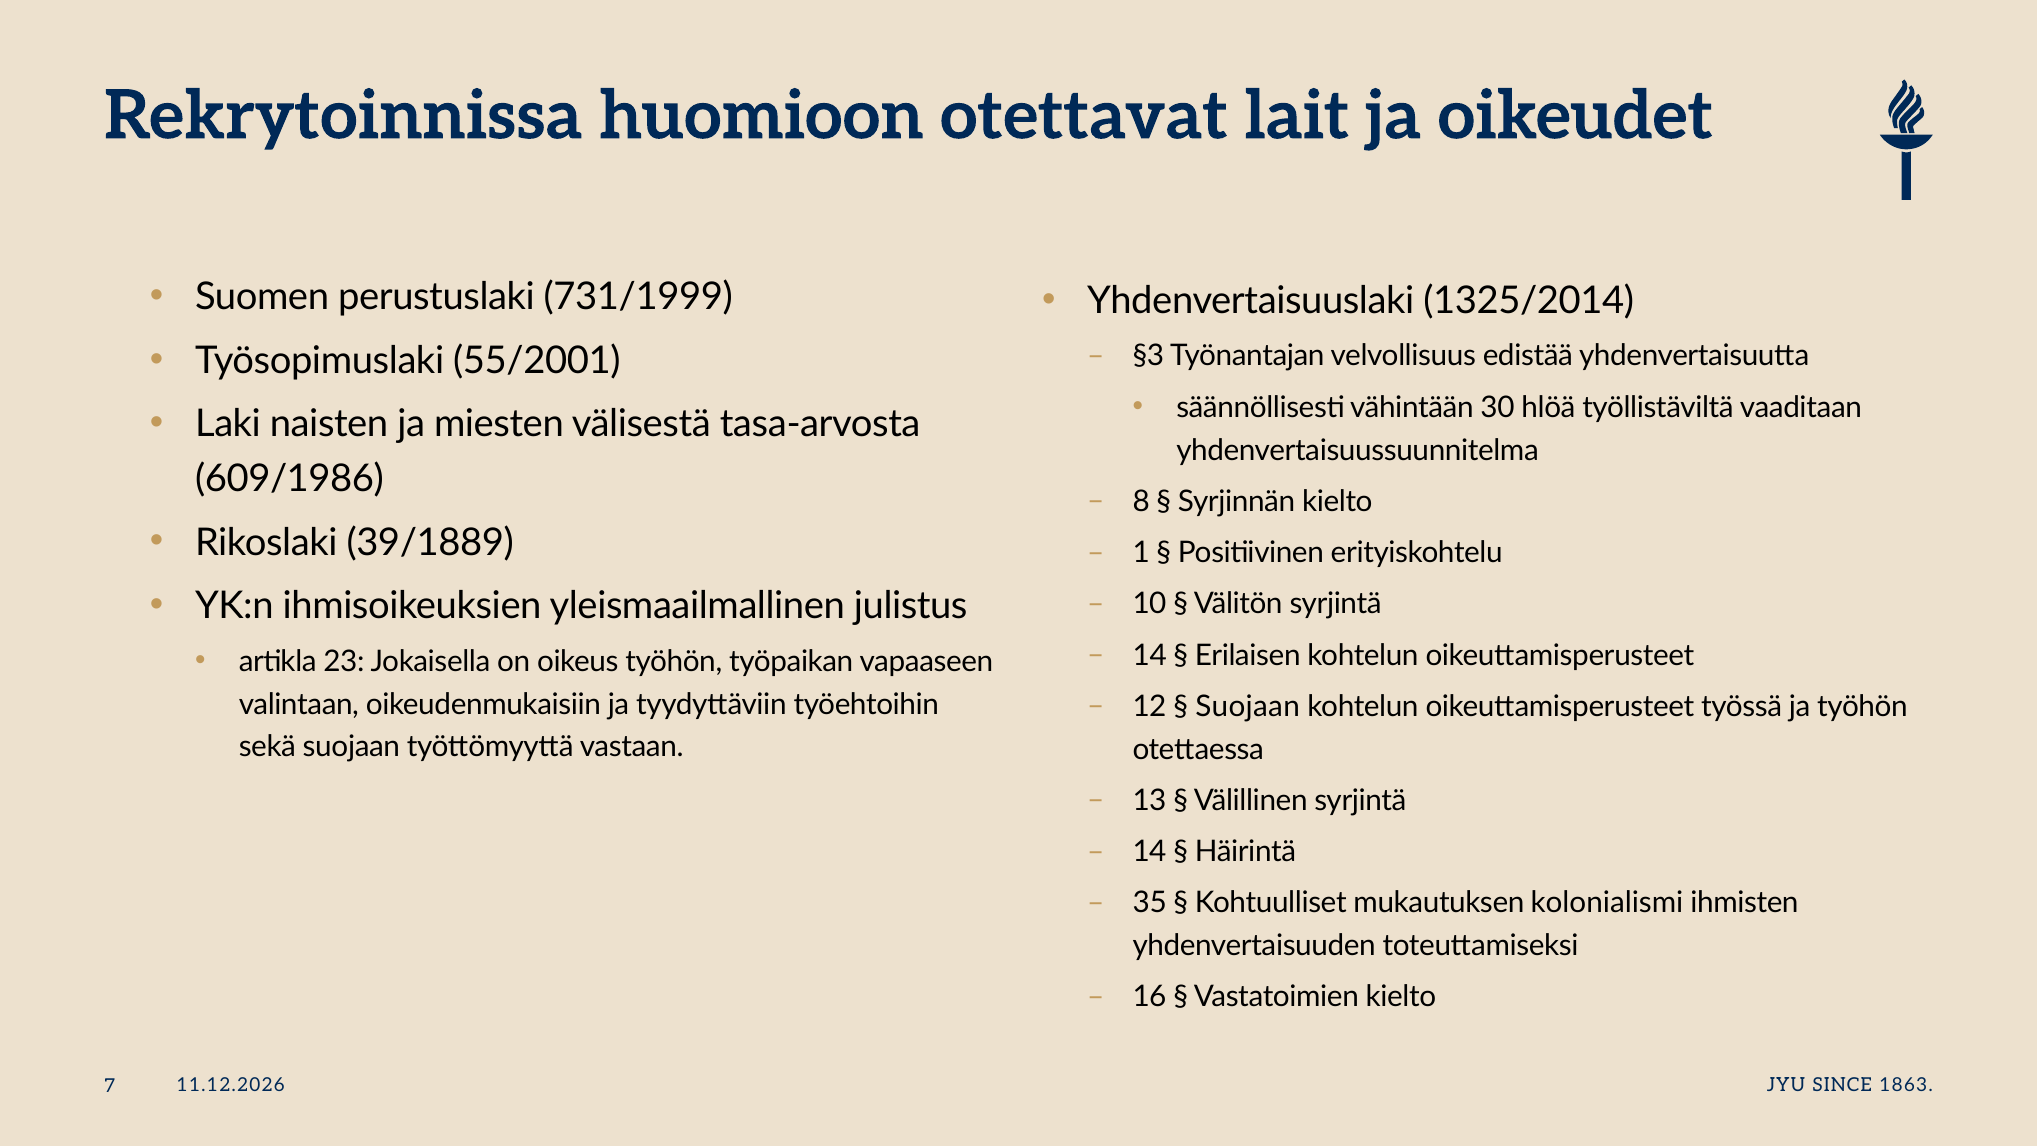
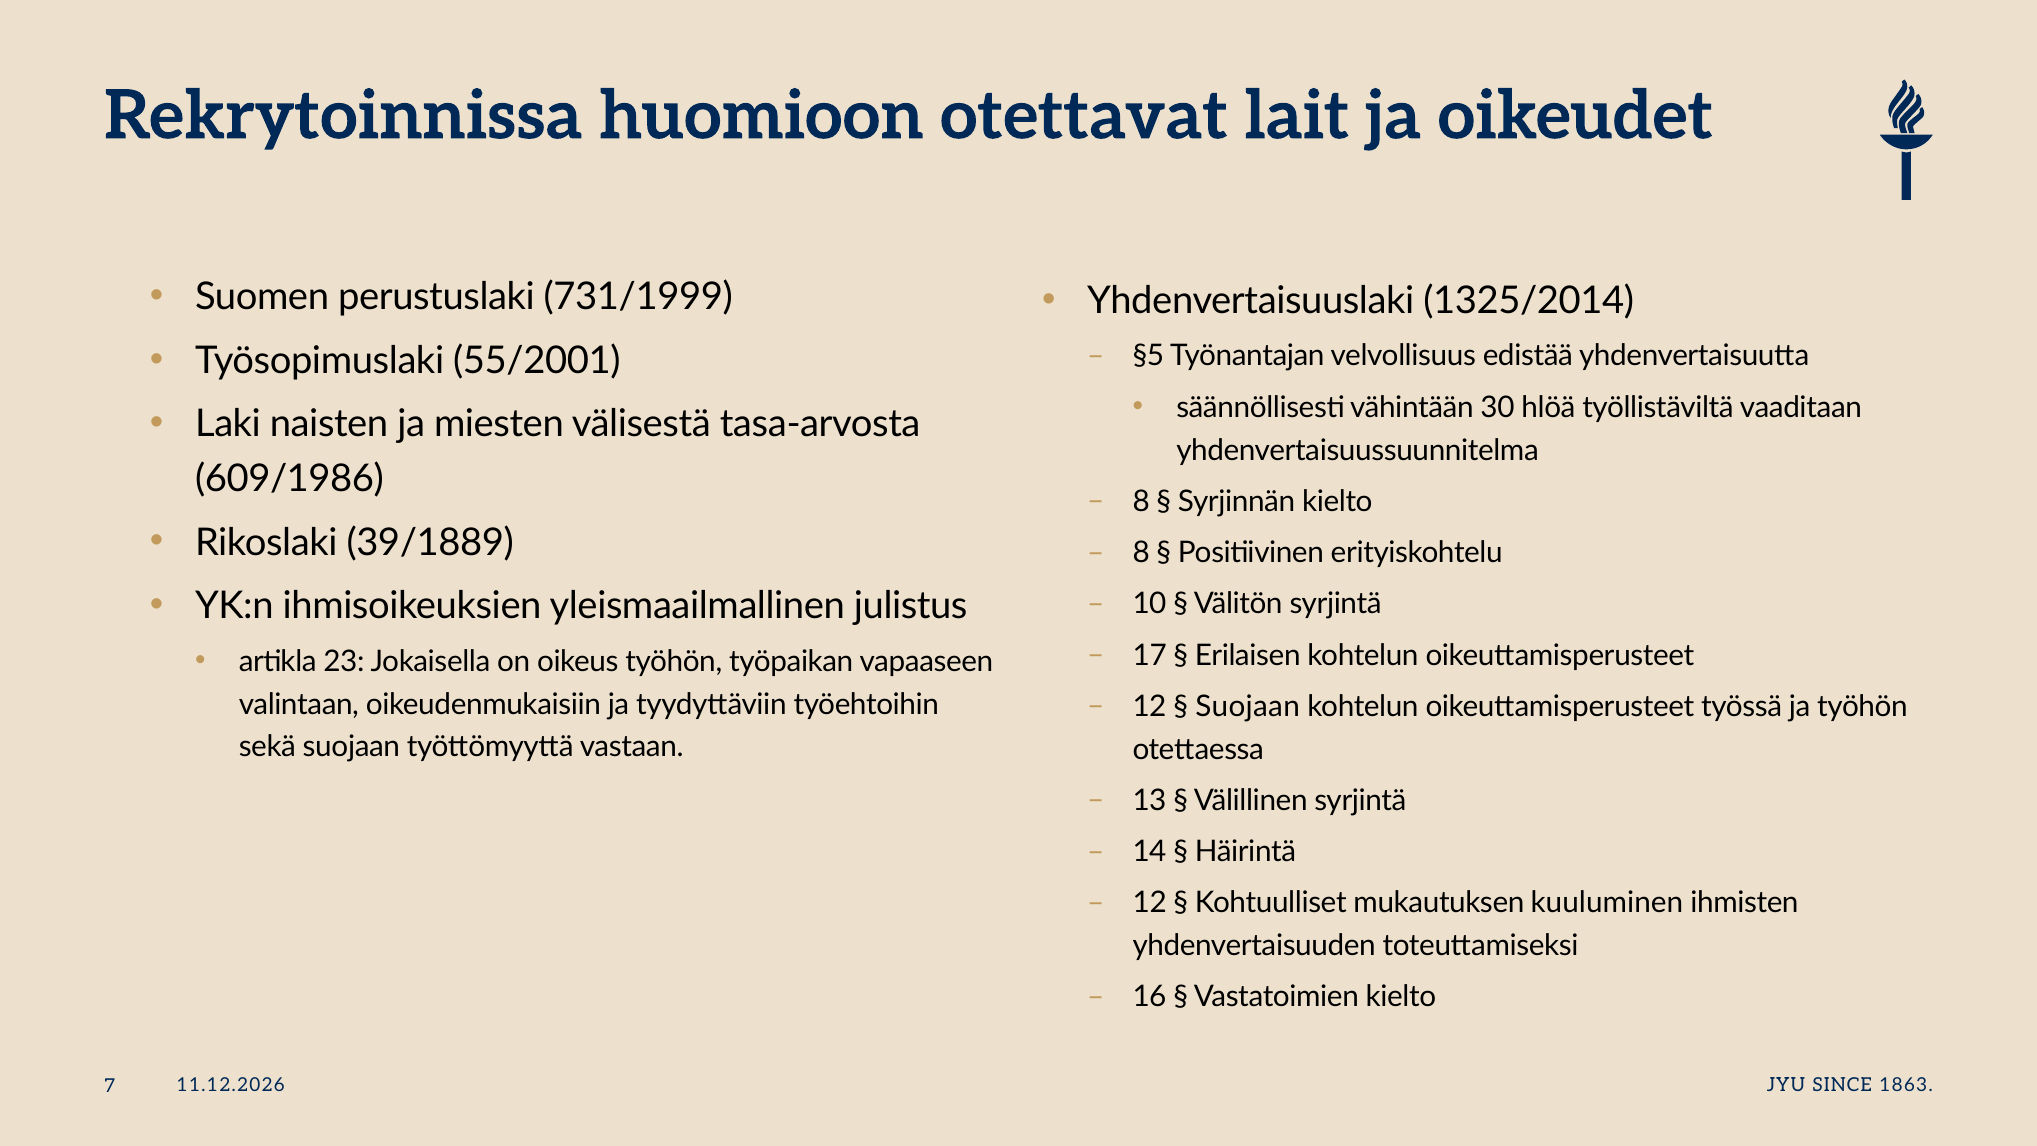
§3: §3 -> §5 (1148, 356)
1: 1 -> 8 (1141, 553)
14: 14 -> 17 (1150, 655)
35: 35 -> 12 (1150, 903)
kolonialismi: kolonialismi -> kuuluminen (1607, 903)
